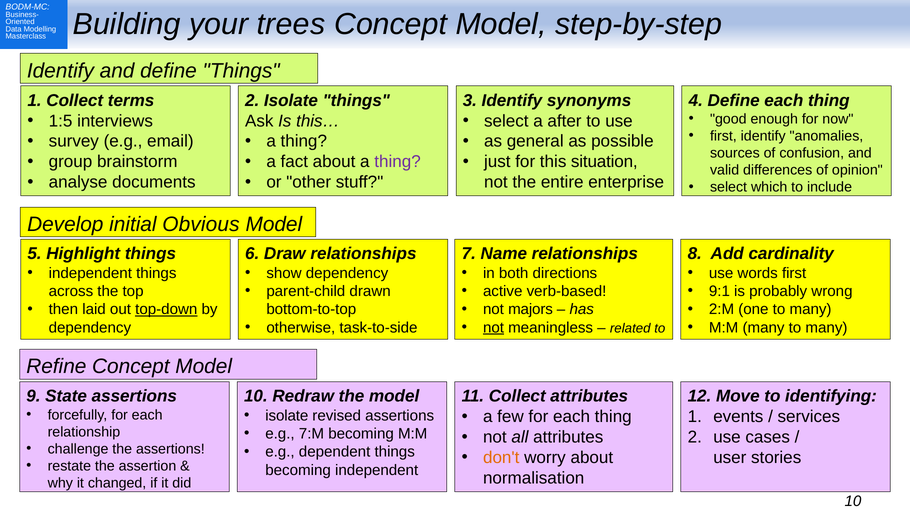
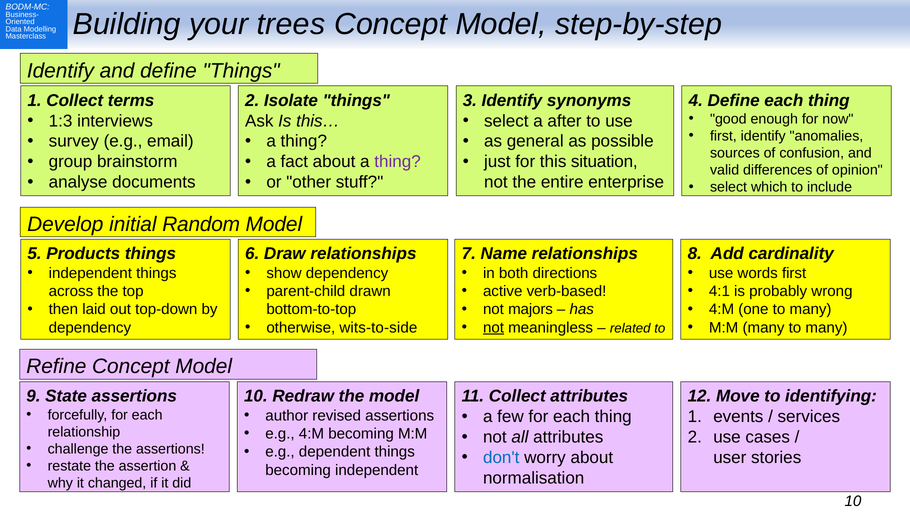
1:5: 1:5 -> 1:3 (61, 121)
Obvious: Obvious -> Random (201, 224)
Highlight: Highlight -> Products (83, 254)
9:1: 9:1 -> 4:1 (719, 291)
top-down underline: present -> none (166, 309)
2:M: 2:M -> 4:M (722, 309)
task-to-side: task-to-side -> wits-to-side (378, 328)
isolate: isolate -> author (287, 415)
e.g 7:M: 7:M -> 4:M (311, 434)
don't colour: orange -> blue (501, 458)
